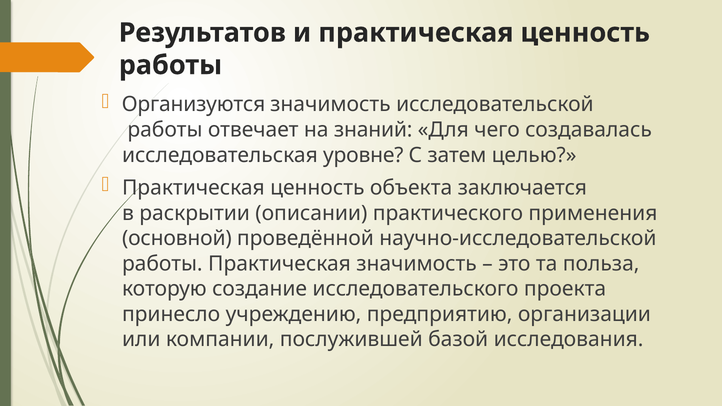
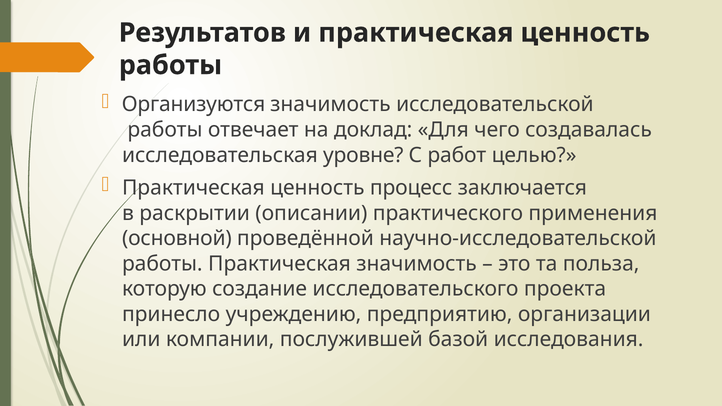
знаний: знаний -> доклад (373, 130)
затем: затем -> работ (457, 155)
объекта: объекта -> процесс (411, 188)
